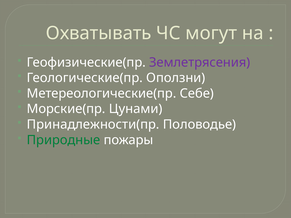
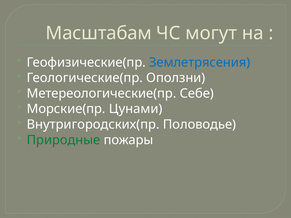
Охватывать: Охватывать -> Масштабам (99, 33)
Землетрясения colour: purple -> blue (200, 62)
Принадлежности(пр: Принадлежности(пр -> Внутригородских(пр (93, 125)
